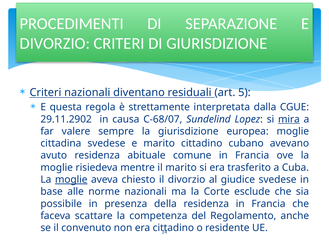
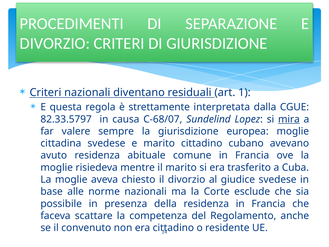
5: 5 -> 1 (244, 92)
29.11.2902: 29.11.2902 -> 82.33.5797 (66, 119)
moglie underline: present -> none (71, 179)
